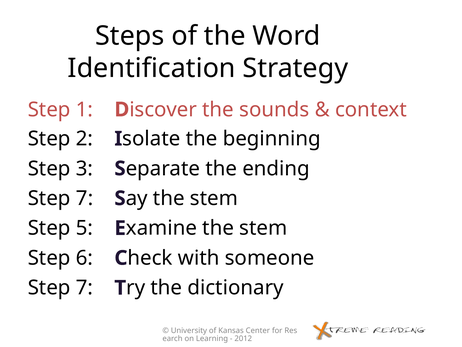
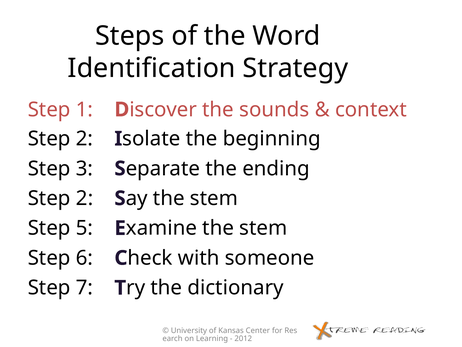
7: 7 -> 2 (85, 198)
